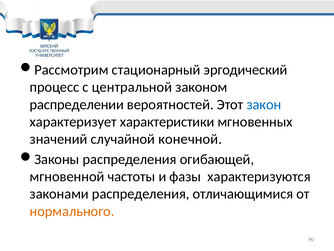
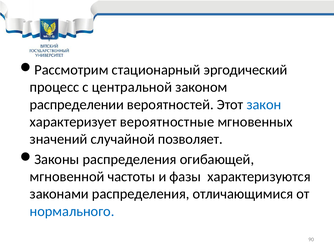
характеристики: характеристики -> вероятностные (167, 122)
конечной: конечной -> позволяет (190, 139)
нормального colour: orange -> blue (72, 211)
